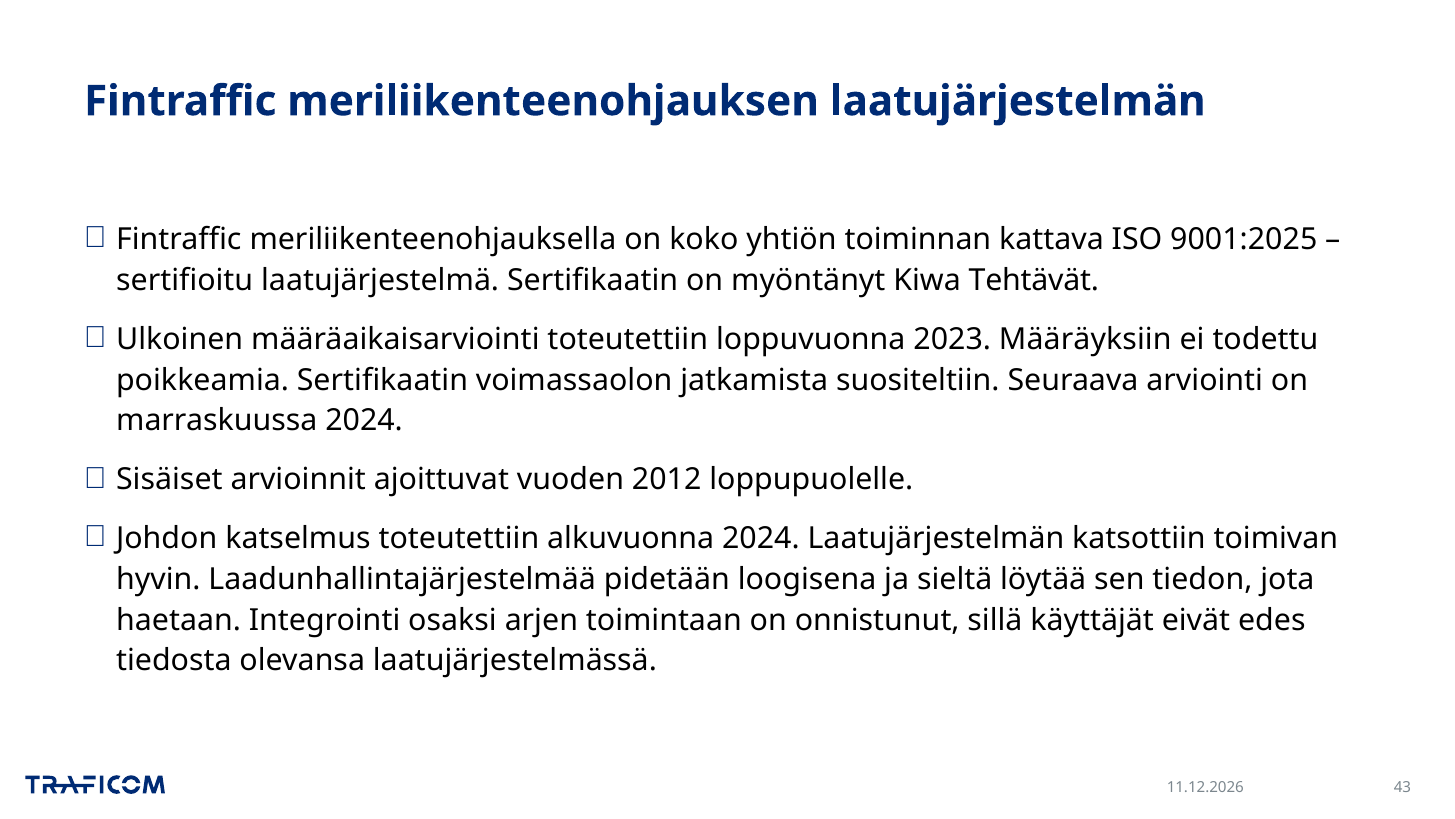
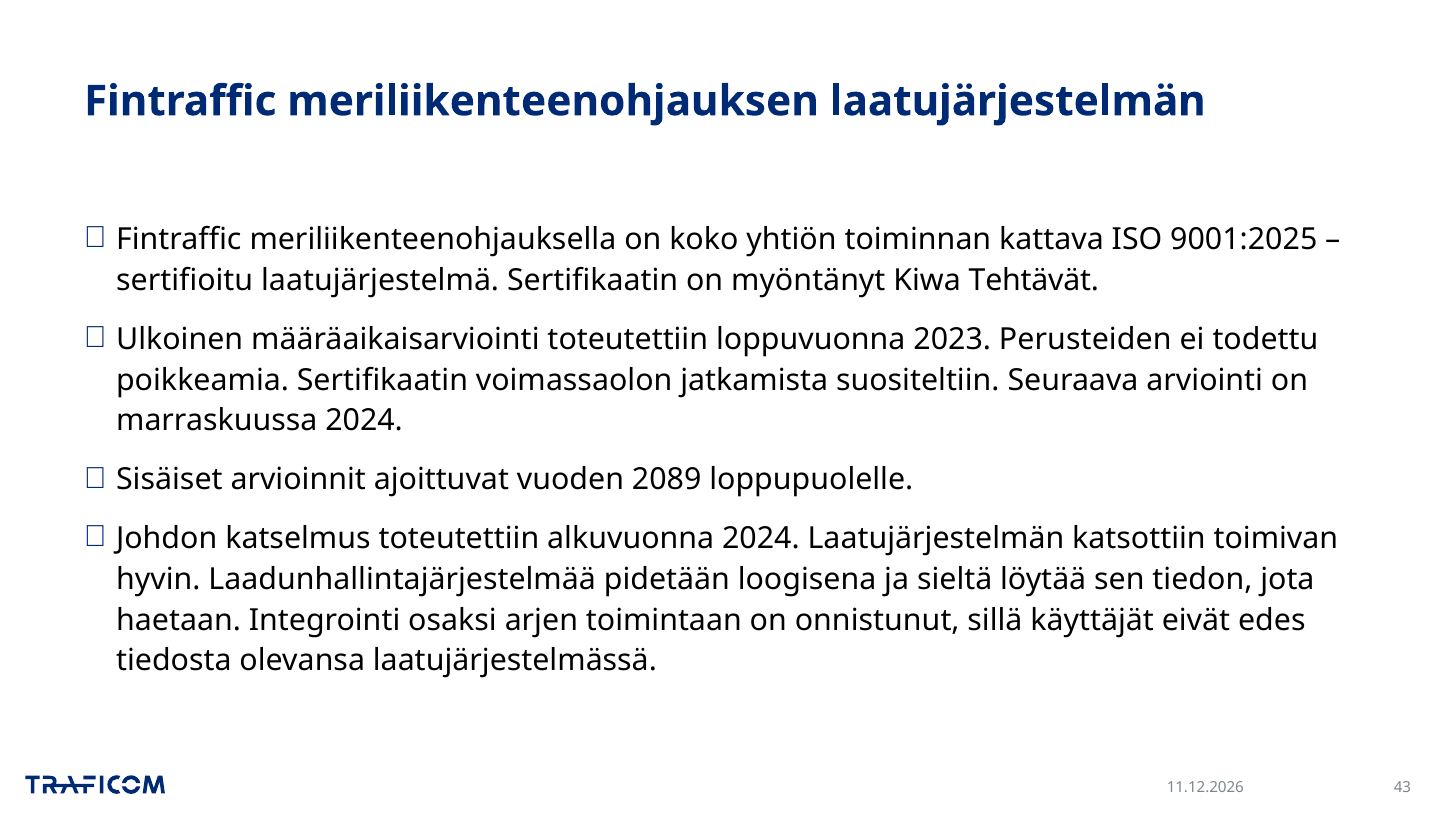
Määräyksiin: Määräyksiin -> Perusteiden (1085, 339)
2012: 2012 -> 2089 (667, 479)
